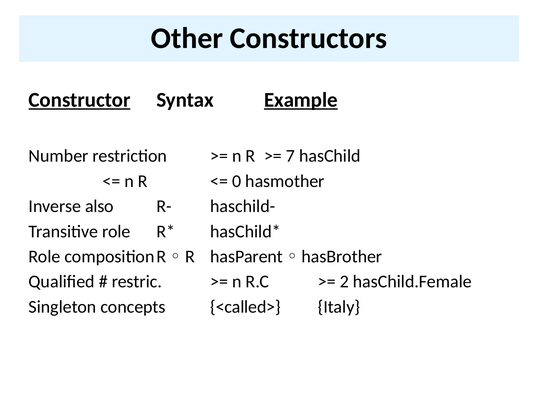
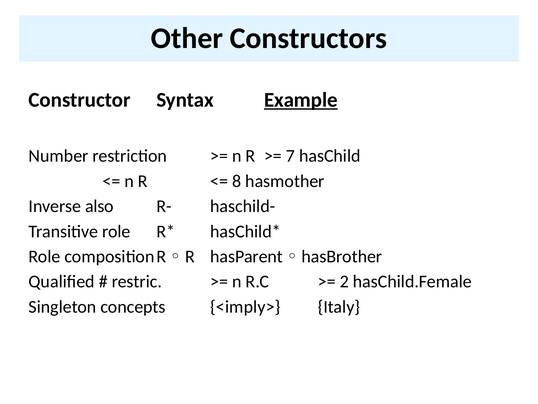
Constructor underline: present -> none (80, 100)
0: 0 -> 8 (237, 181)
<called>: <called> -> <imply> (245, 306)
